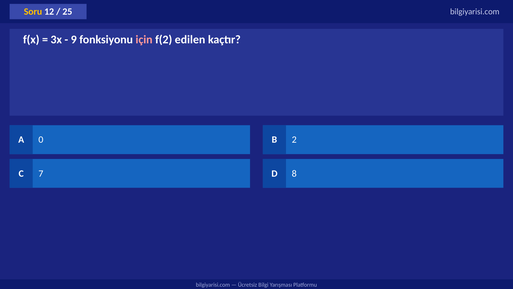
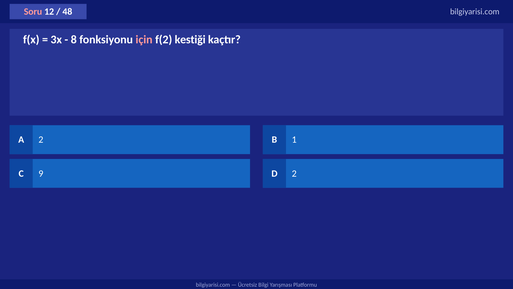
Soru colour: yellow -> pink (33, 12)
25: 25 -> 48 (67, 12)
9: 9 -> 8 (74, 39)
edilen: edilen -> kestiği (190, 39)
A 0: 0 -> 2 (41, 140)
2: 2 -> 1 (294, 140)
7: 7 -> 9 (41, 173)
D 8: 8 -> 2 (294, 173)
